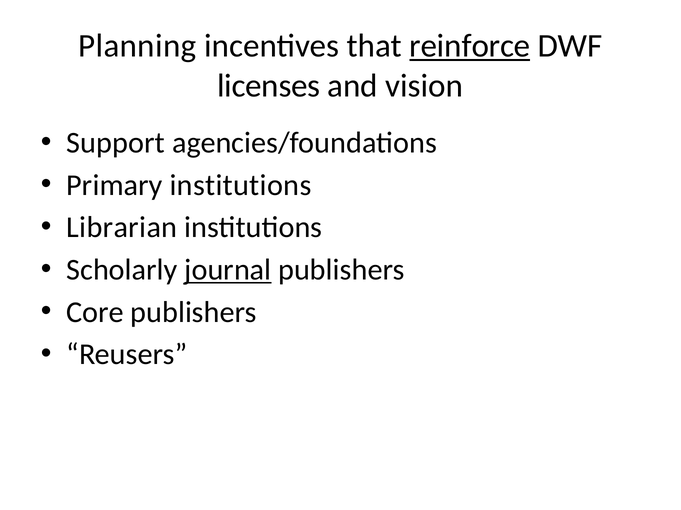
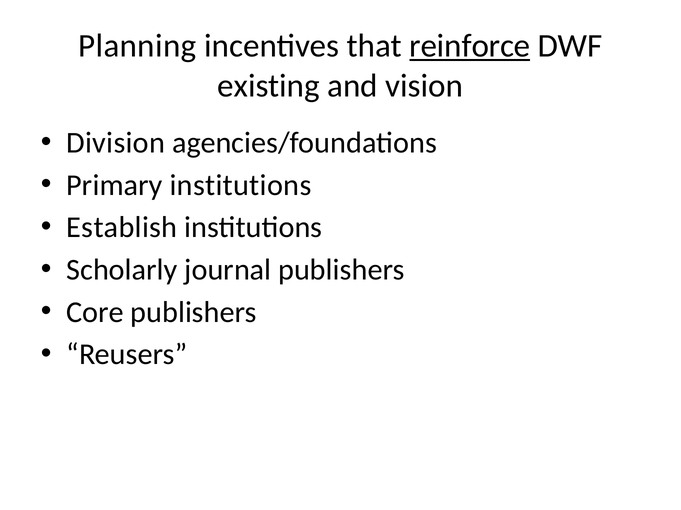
licenses: licenses -> existing (269, 86)
Support: Support -> Division (116, 143)
Librarian: Librarian -> Establish (122, 228)
journal underline: present -> none (228, 270)
